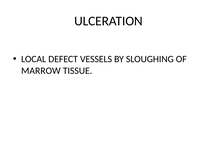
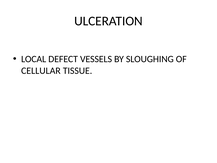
MARROW: MARROW -> CELLULAR (41, 71)
